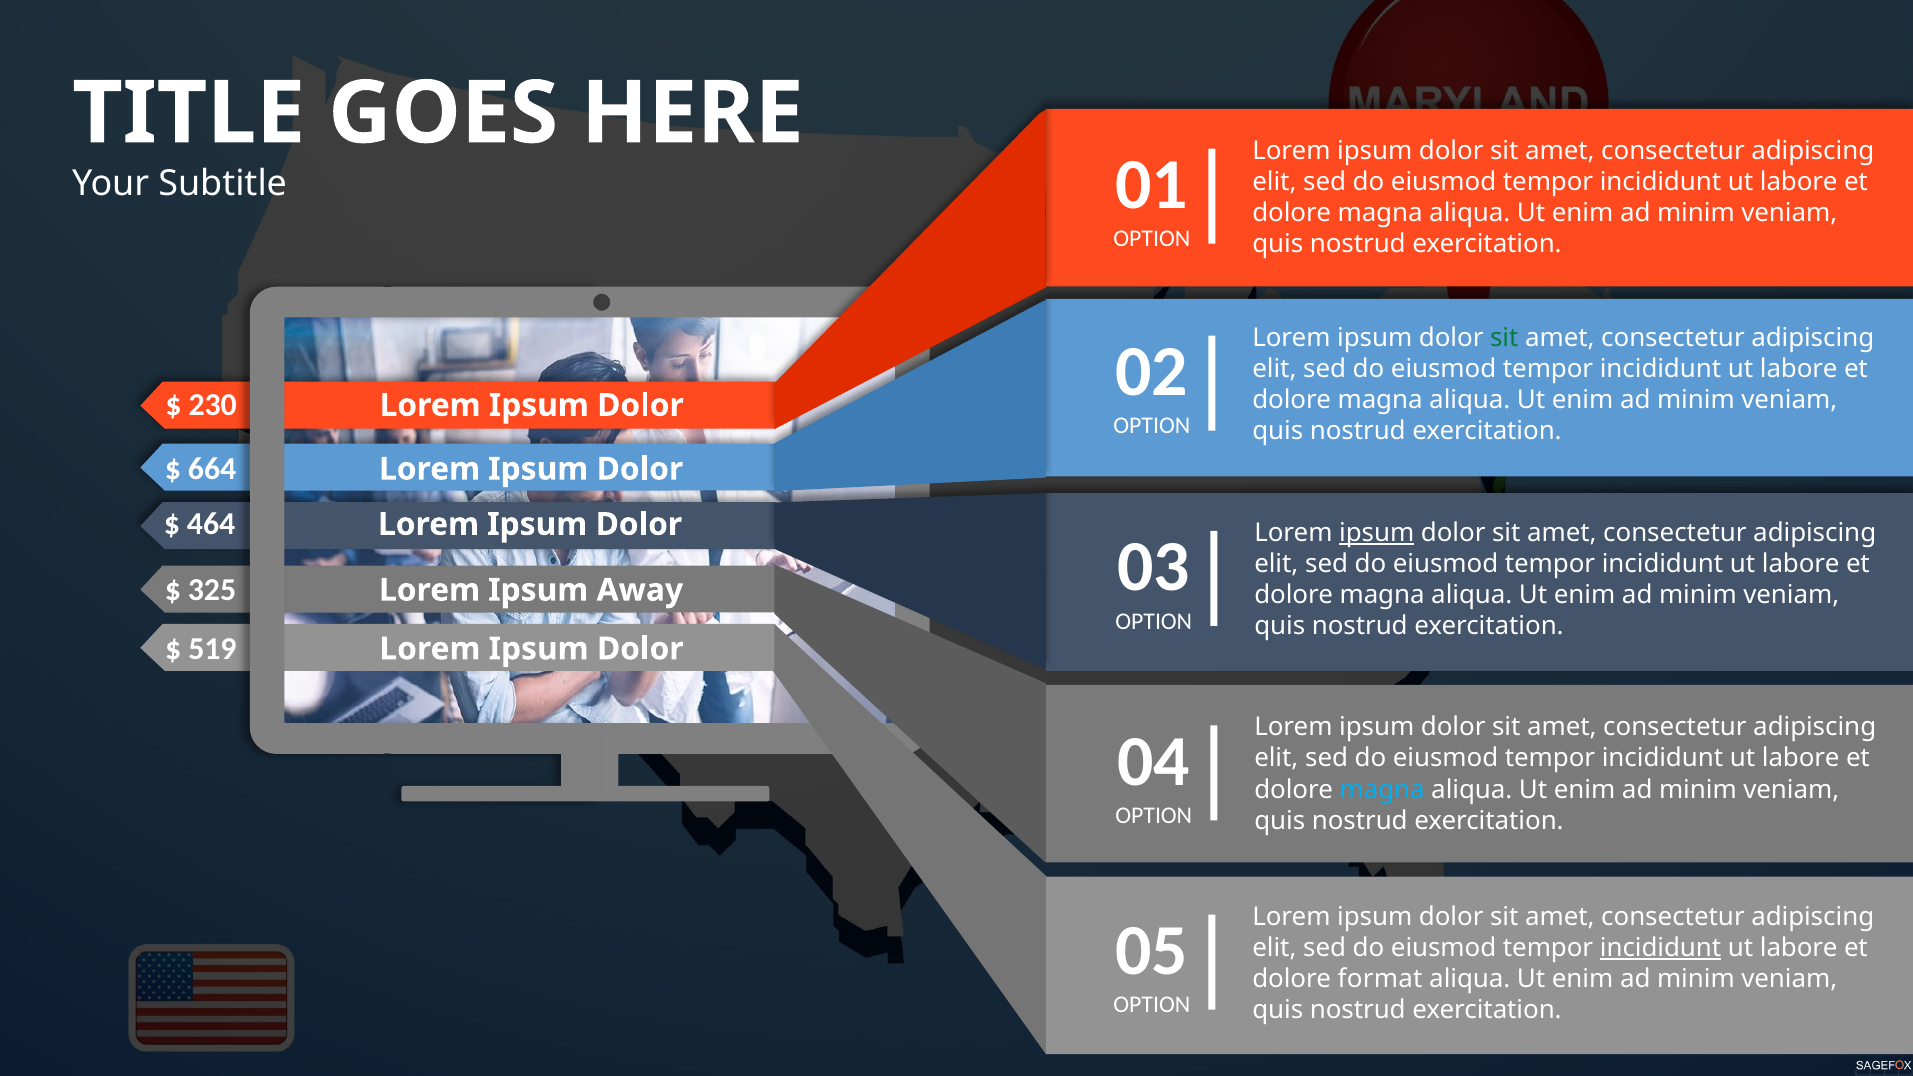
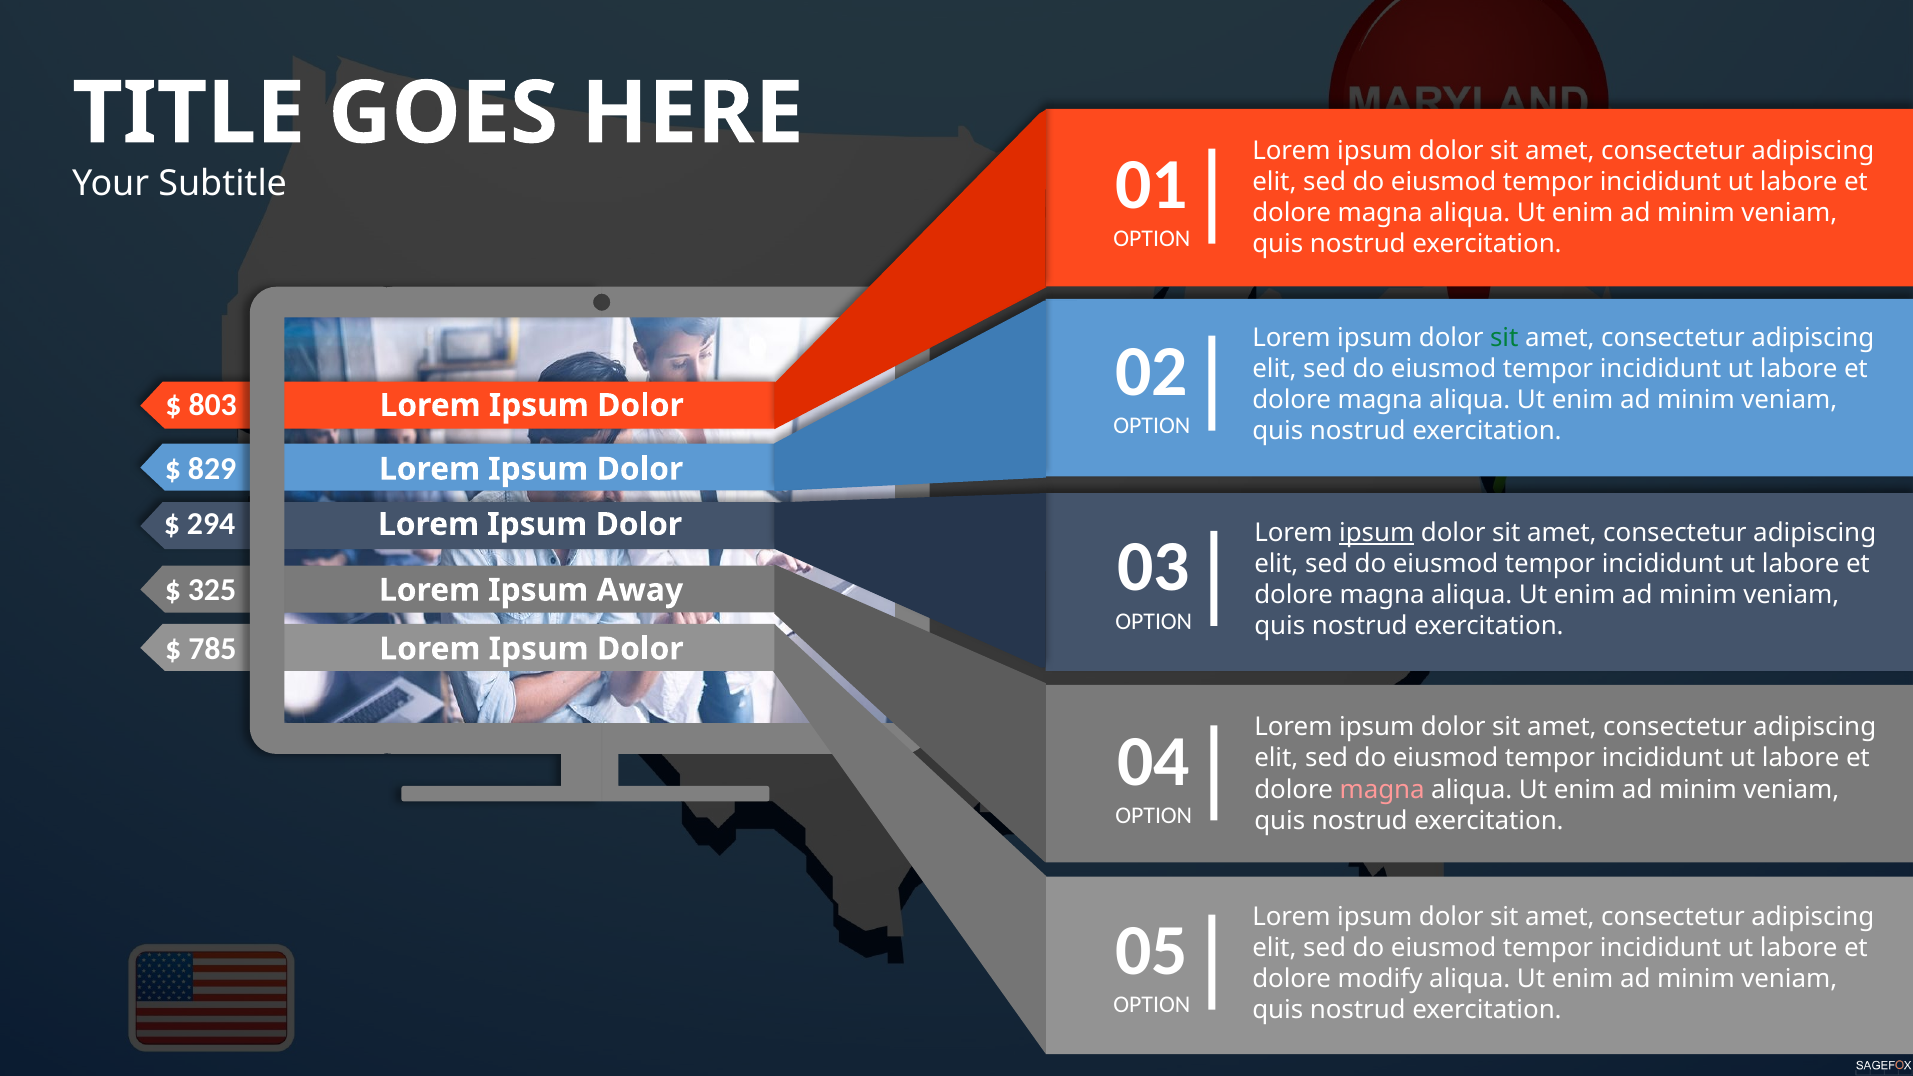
230: 230 -> 803 (213, 405)
664: 664 -> 829 (212, 469)
464: 464 -> 294 (211, 524)
519: 519 -> 785 (212, 649)
magna colour: light blue -> pink (1382, 790)
incididunt underline: present -> none (1661, 948)
format: format -> modify (1380, 979)
